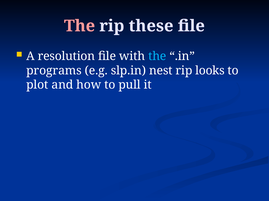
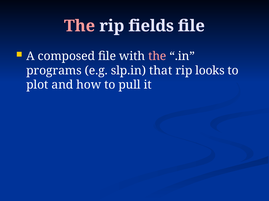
these: these -> fields (151, 26)
resolution: resolution -> composed (66, 56)
the colour: light blue -> pink (157, 56)
nest: nest -> that (161, 71)
